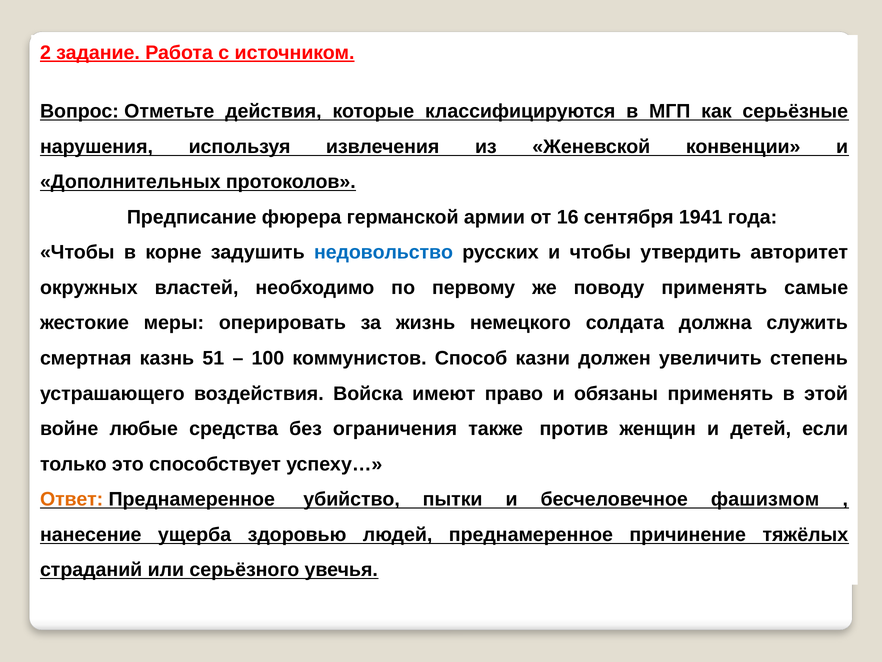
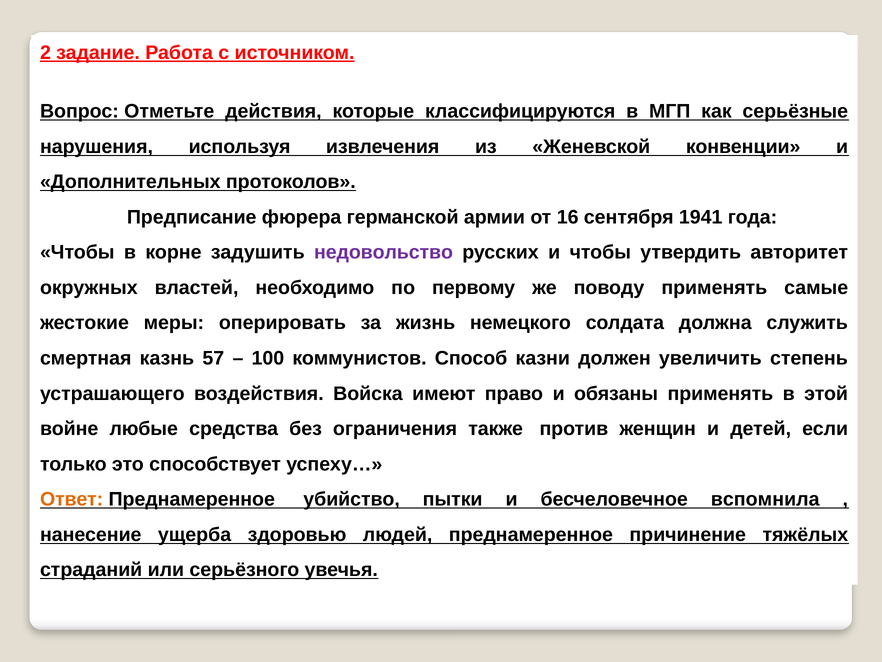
недовольство colour: blue -> purple (383, 252)
51: 51 -> 57 (213, 358)
фашизмом: фашизмом -> вспомнила (765, 499)
